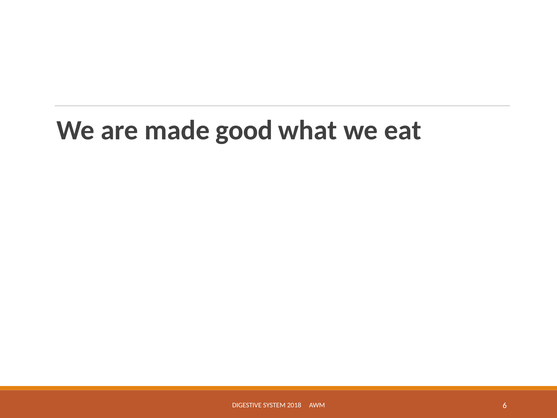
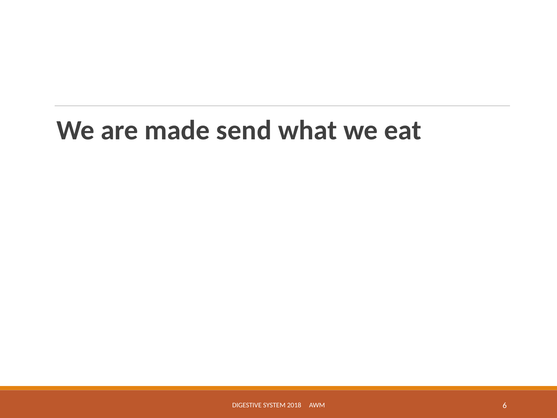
good: good -> send (244, 130)
